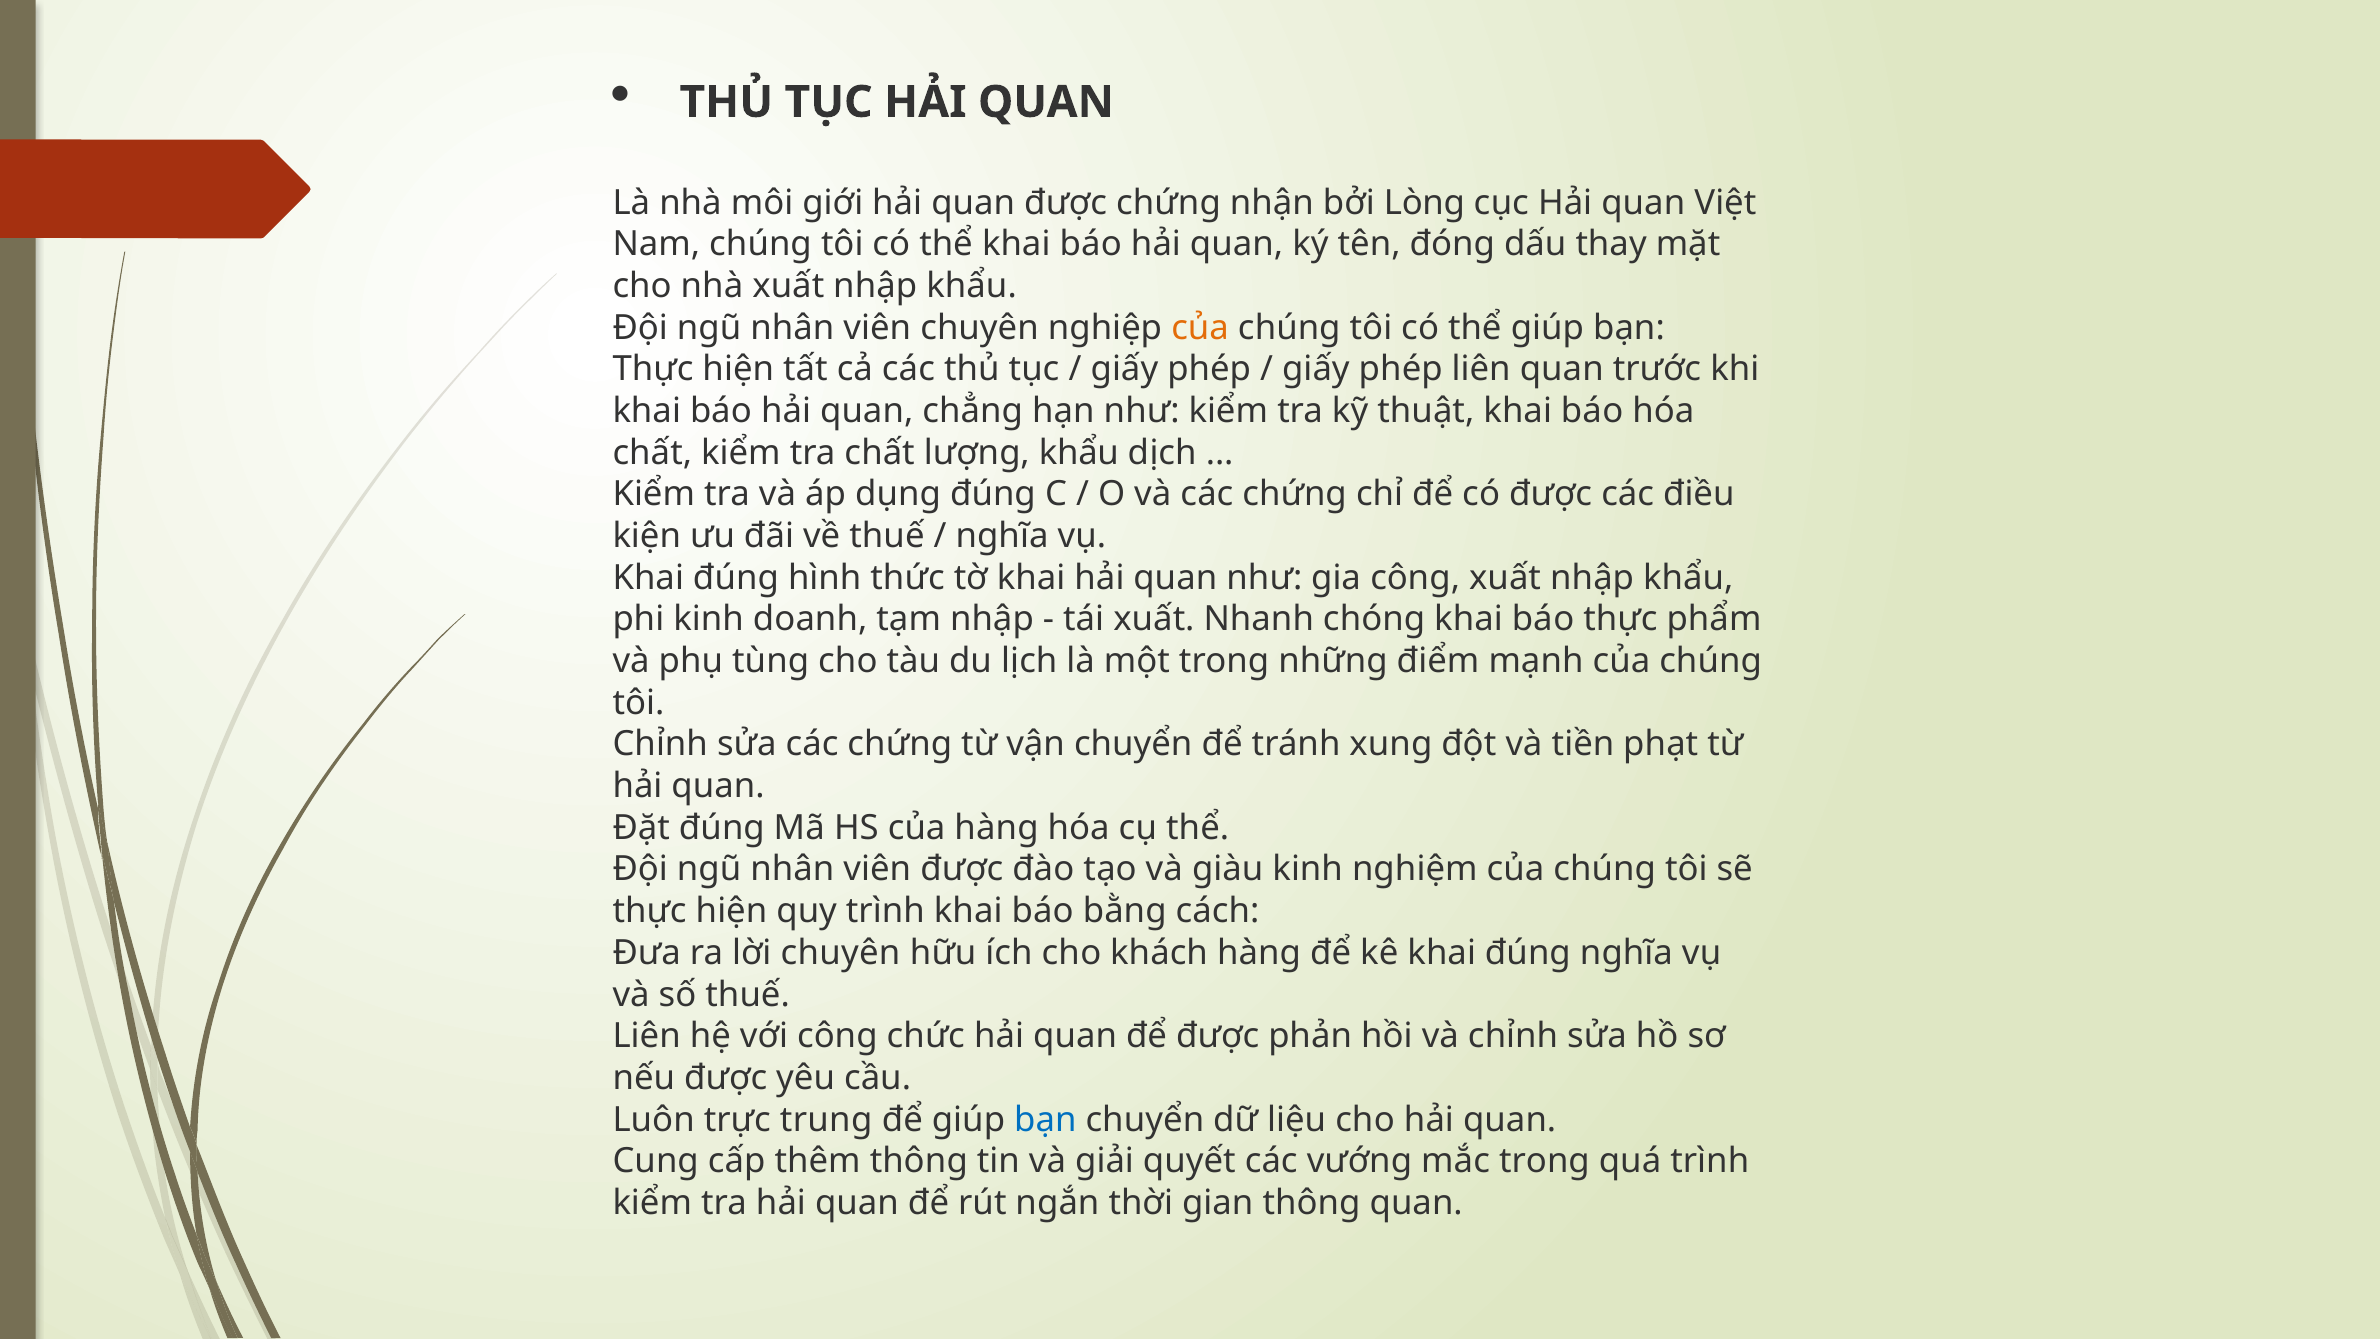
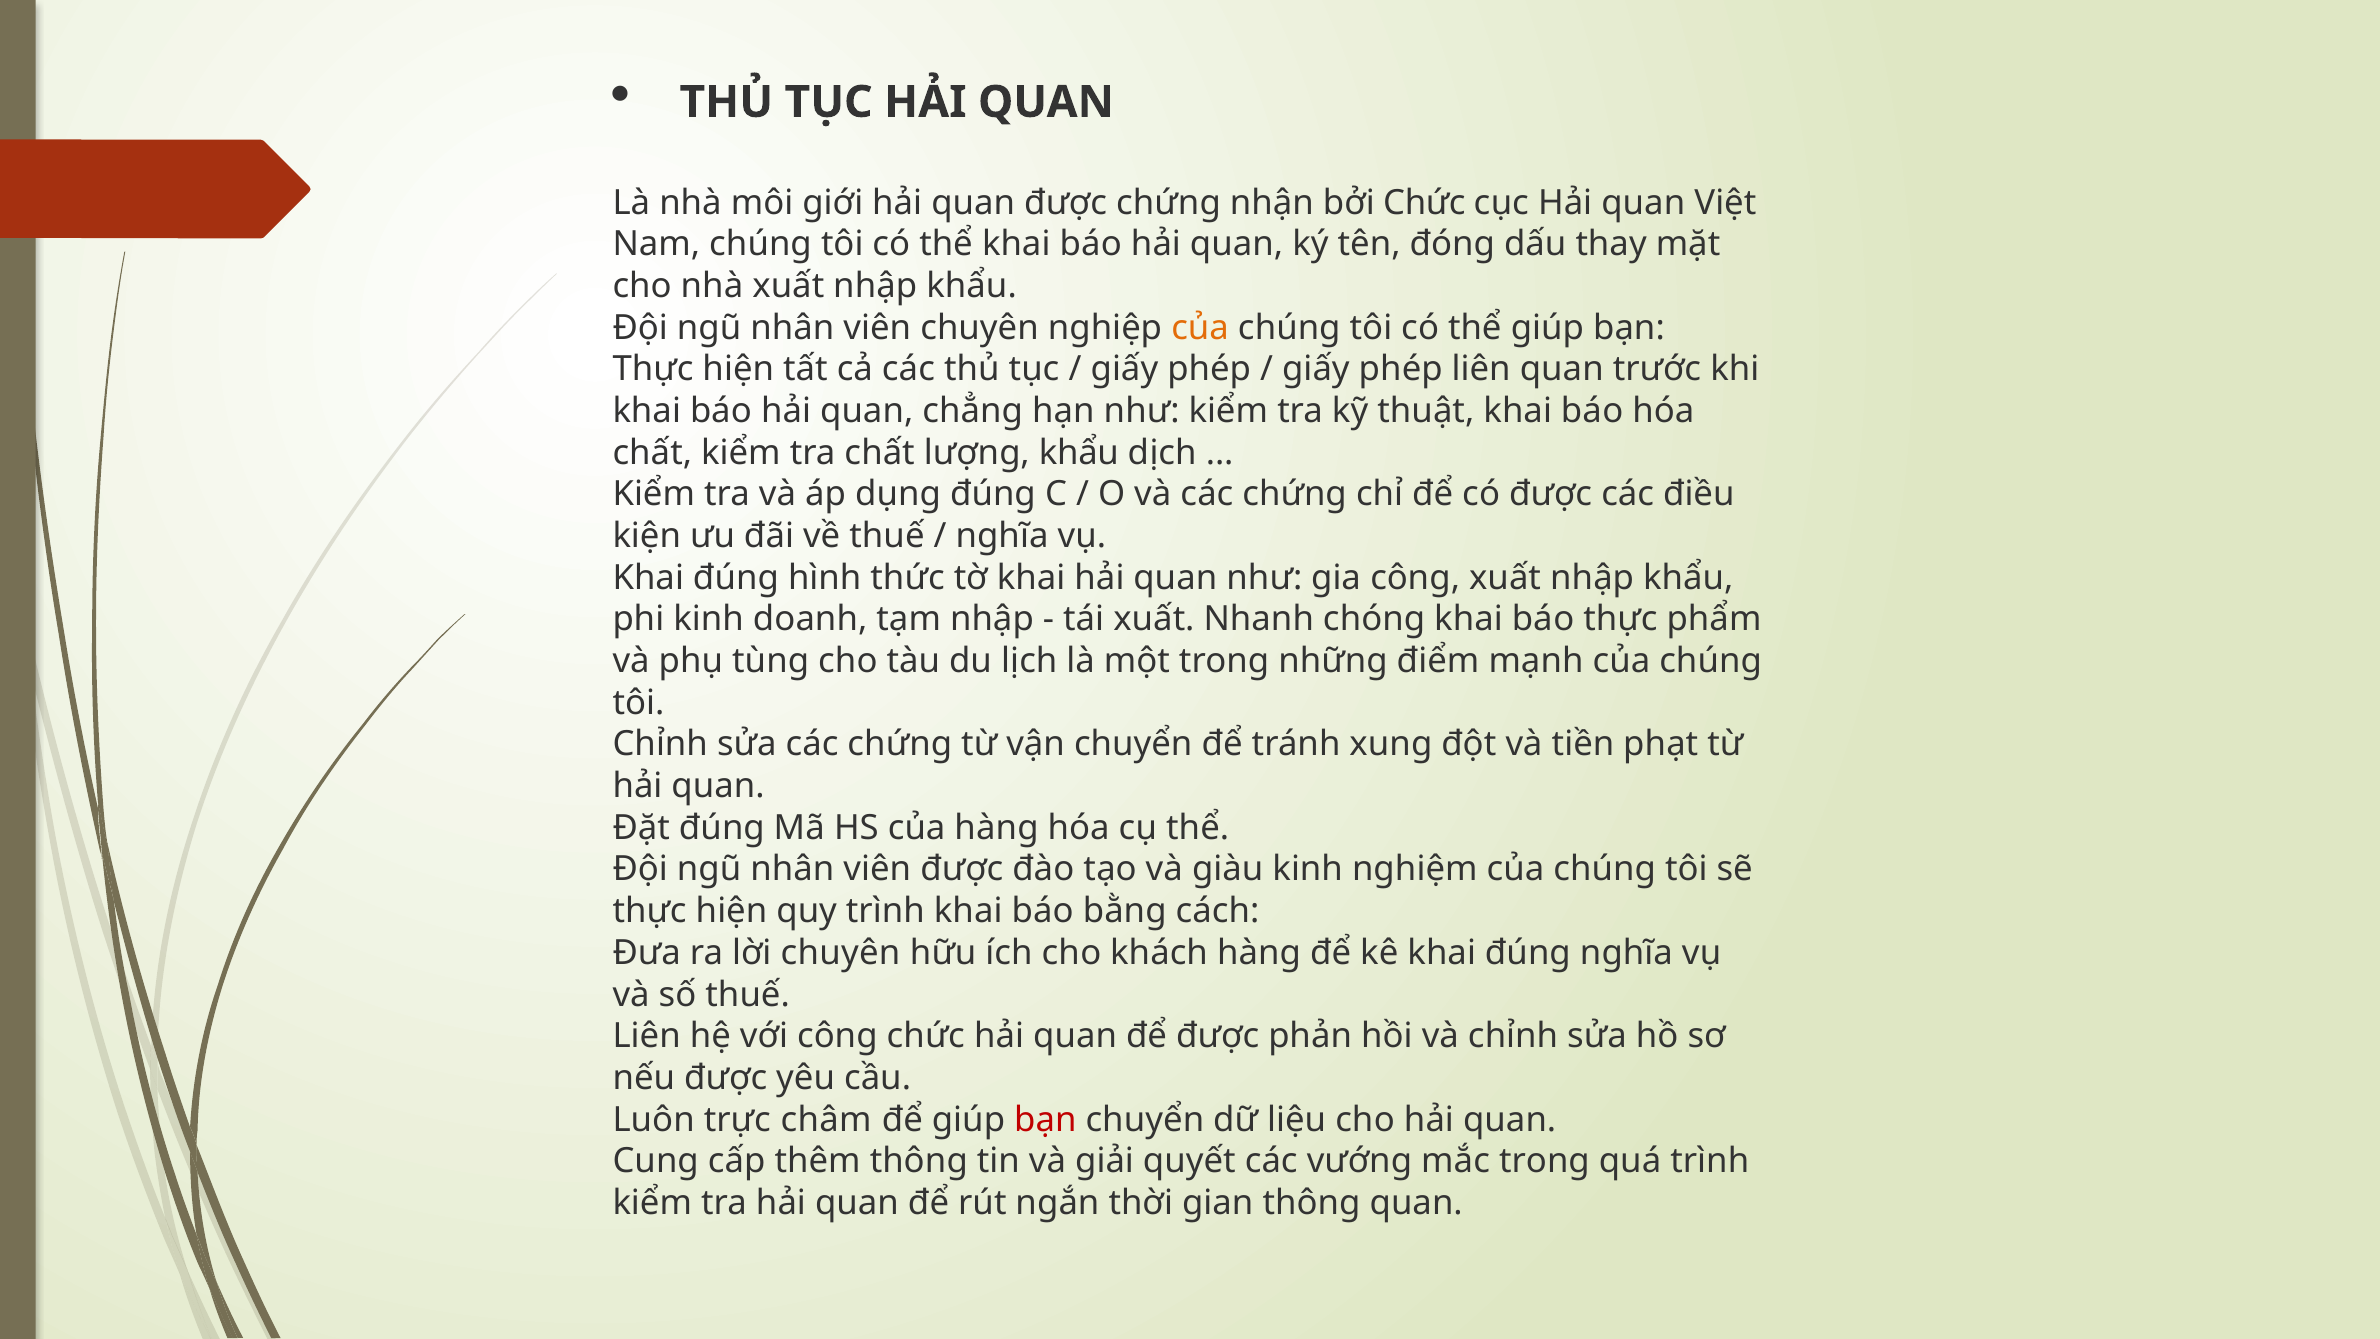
bởi Lòng: Lòng -> Chức (1424, 203)
trung: trung -> châm (826, 1119)
bạn colour: blue -> red (1045, 1119)
